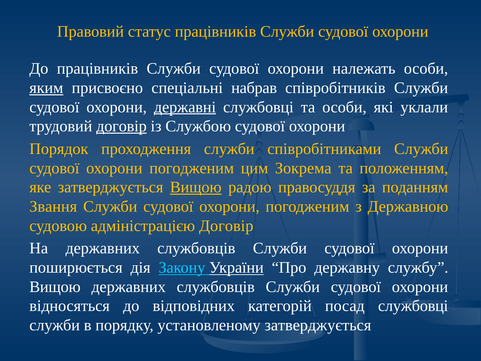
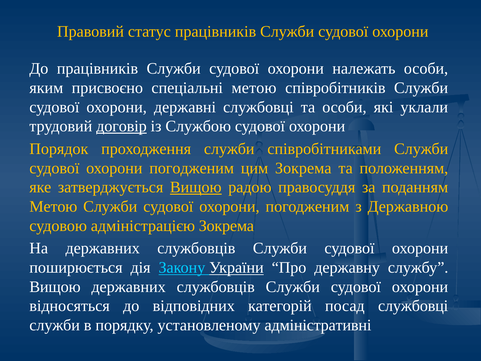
яким underline: present -> none (46, 88)
спеціальні набрав: набрав -> метою (254, 88)
державні underline: present -> none (185, 107)
Звання: Звання -> Метою (53, 206)
адміністрацією Договір: Договір -> Зокрема (226, 226)
установленому затверджується: затверджується -> адміністративні (318, 325)
